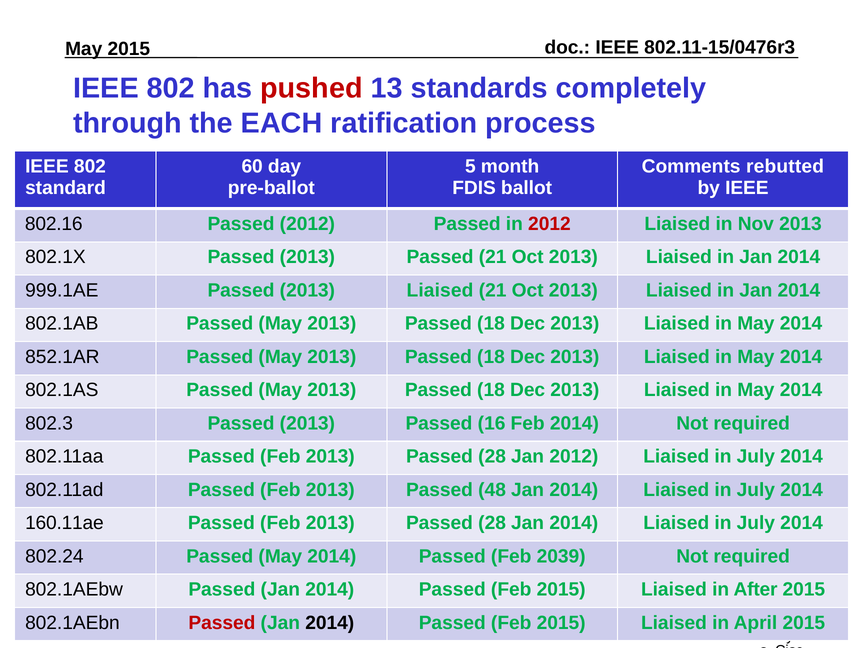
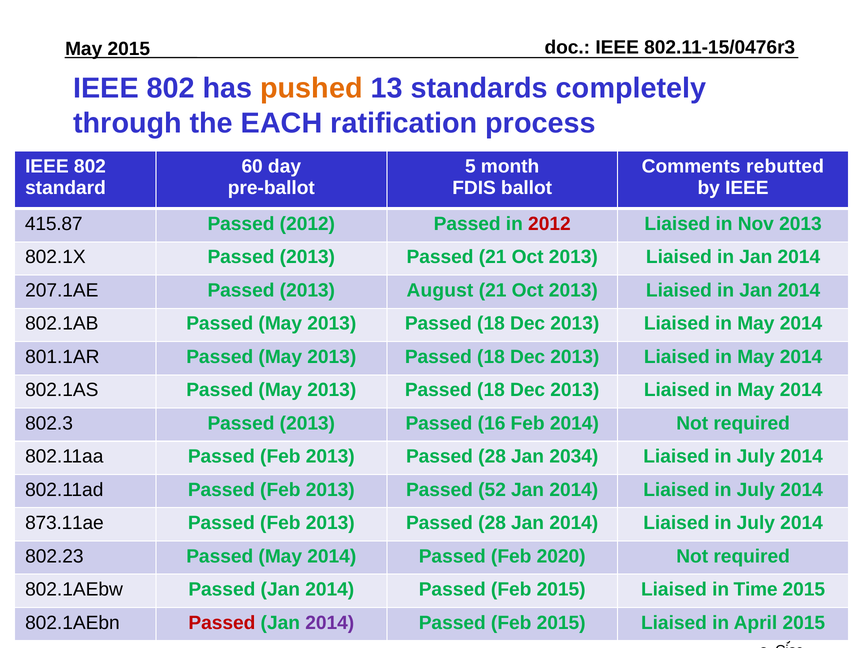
pushed colour: red -> orange (311, 88)
802.16: 802.16 -> 415.87 (54, 224)
999.1AE: 999.1AE -> 207.1AE (62, 290)
Passed 2013 Liaised: Liaised -> August (440, 290)
852.1AR: 852.1AR -> 801.1AR (62, 356)
Jan 2012: 2012 -> 2034 (574, 456)
48: 48 -> 52 (492, 489)
160.11ae: 160.11ae -> 873.11ae (64, 522)
802.24: 802.24 -> 802.23 (54, 556)
2039: 2039 -> 2020 (561, 556)
After: After -> Time (756, 589)
2014 colour: black -> purple (330, 622)
